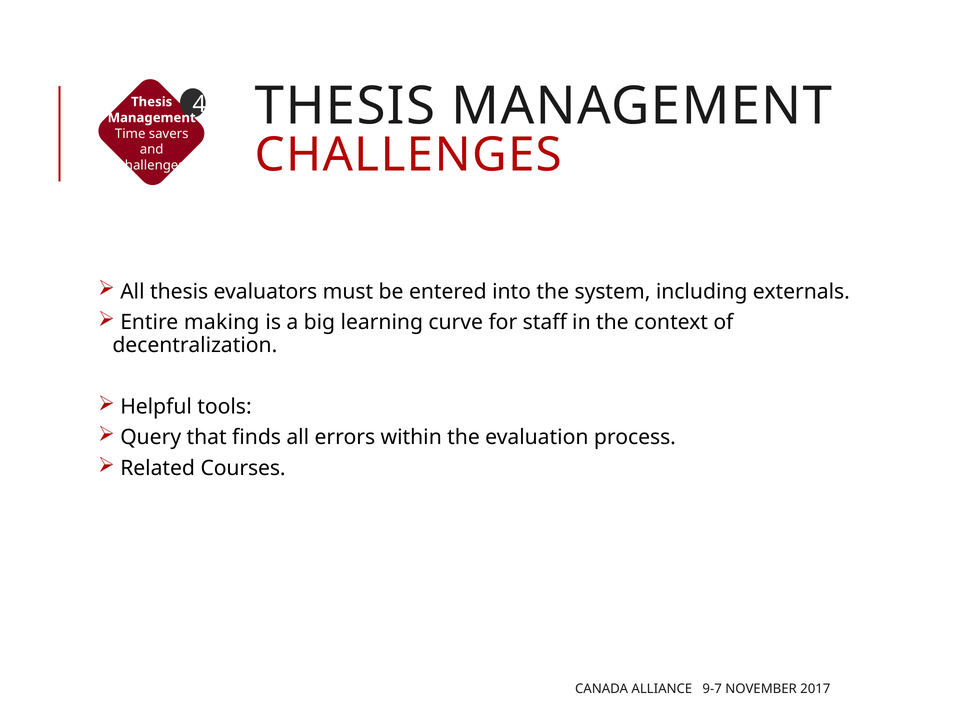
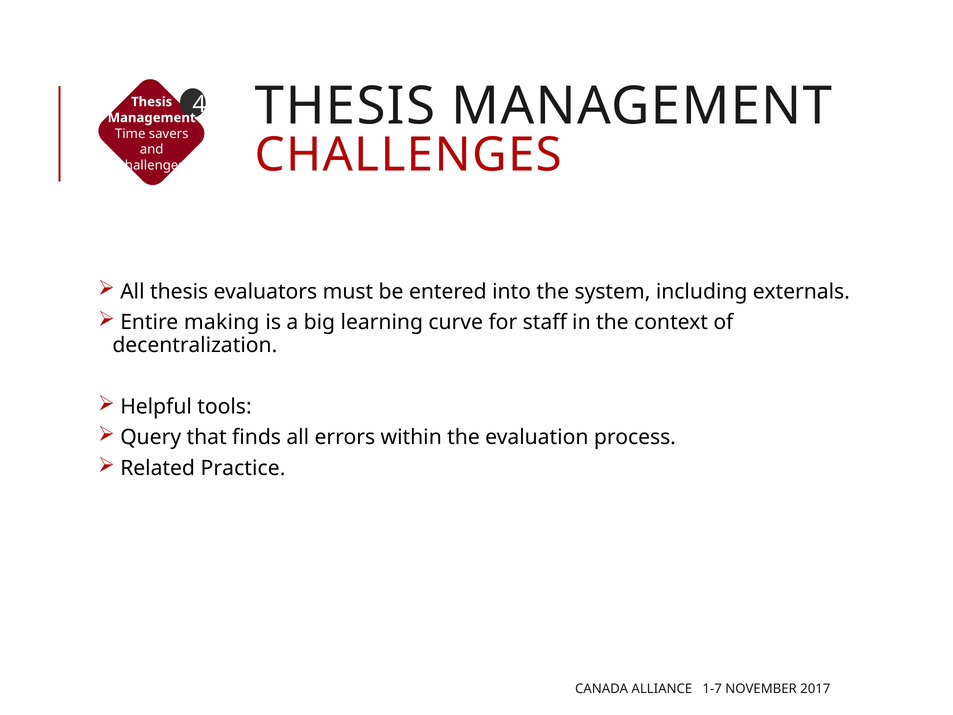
Courses: Courses -> Practice (243, 468)
9-7: 9-7 -> 1-7 (712, 689)
